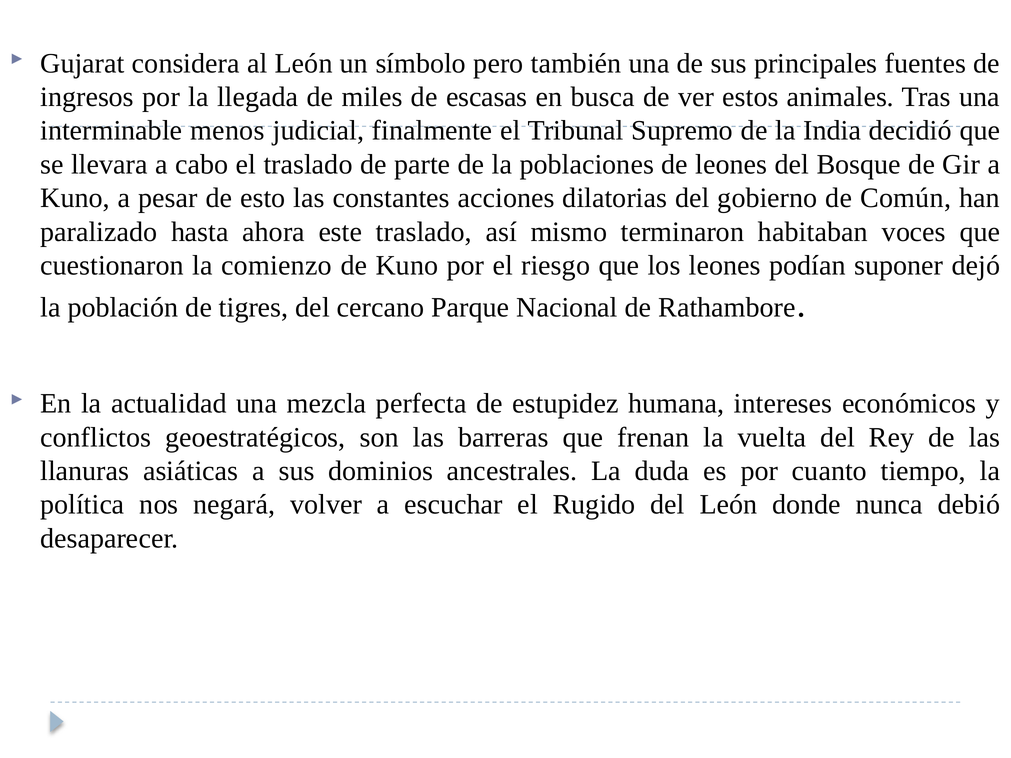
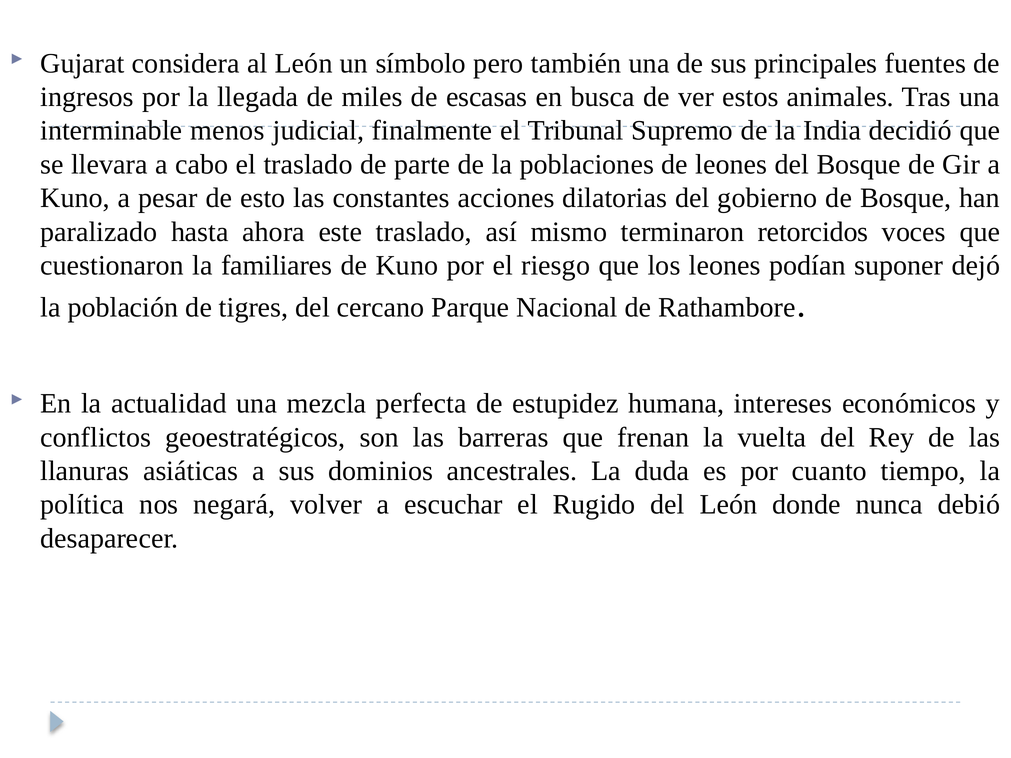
de Común: Común -> Bosque (906, 198)
habitaban: habitaban -> retorcidos (813, 232)
comienzo: comienzo -> familiares (277, 266)
